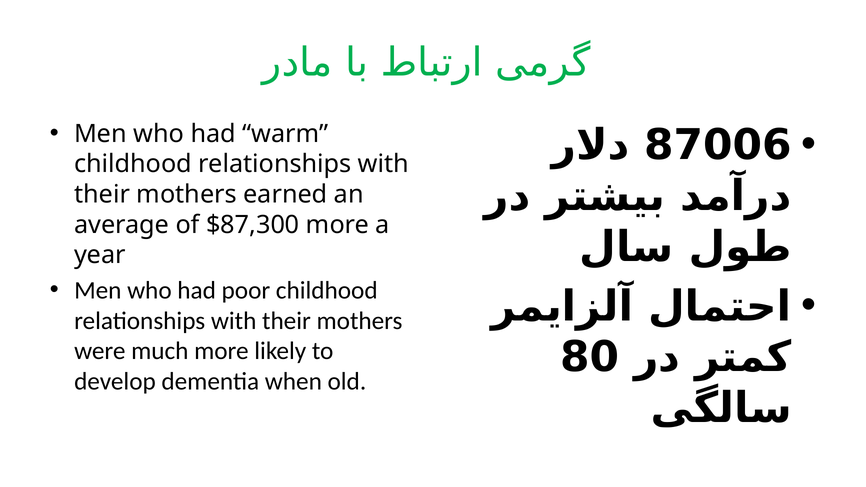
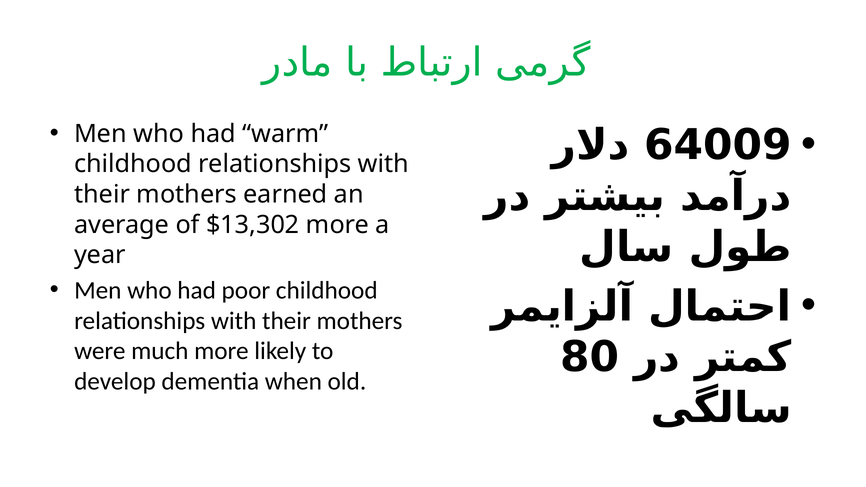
87006: 87006 -> 64009 (718, 145)
$87,300: $87,300 -> $13,302 (253, 225)
